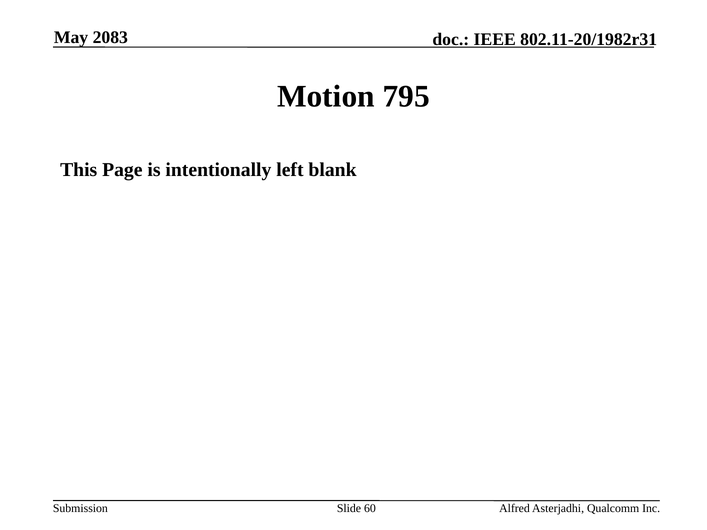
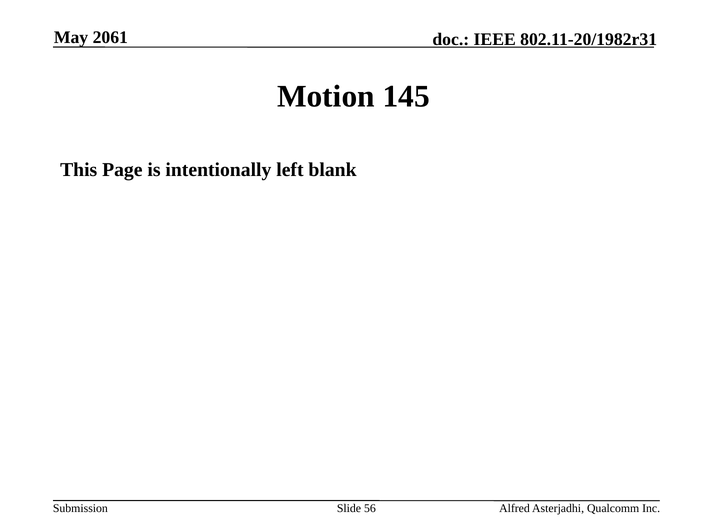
2083: 2083 -> 2061 (110, 37)
795: 795 -> 145 (406, 96)
60: 60 -> 56 (370, 509)
